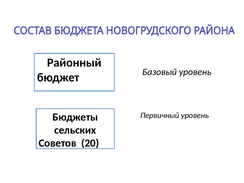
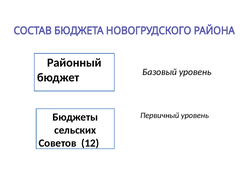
20: 20 -> 12 (90, 143)
